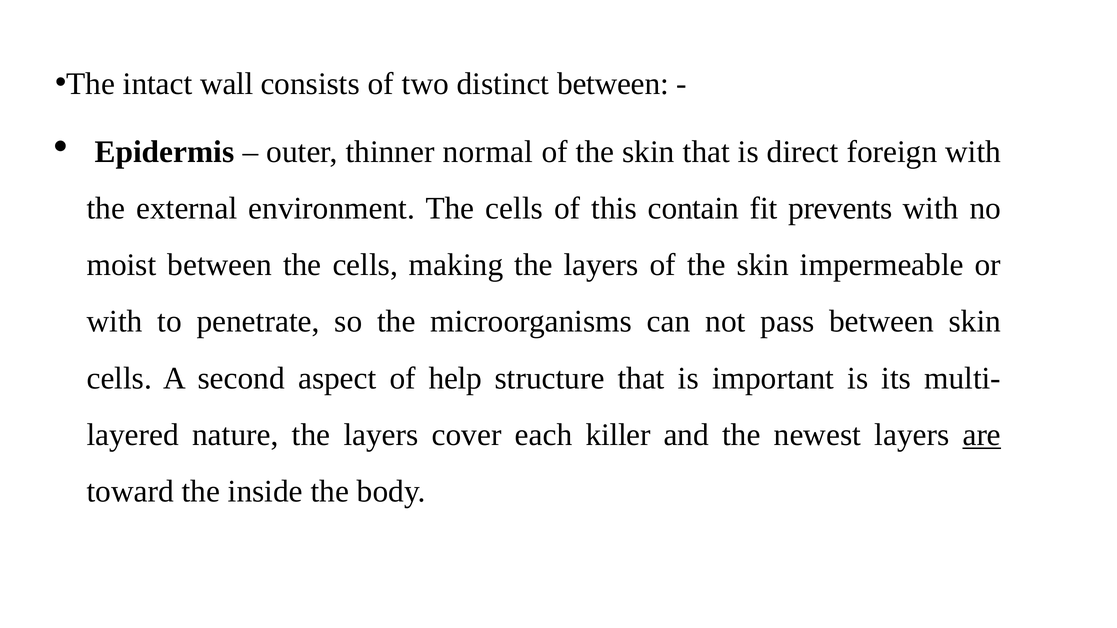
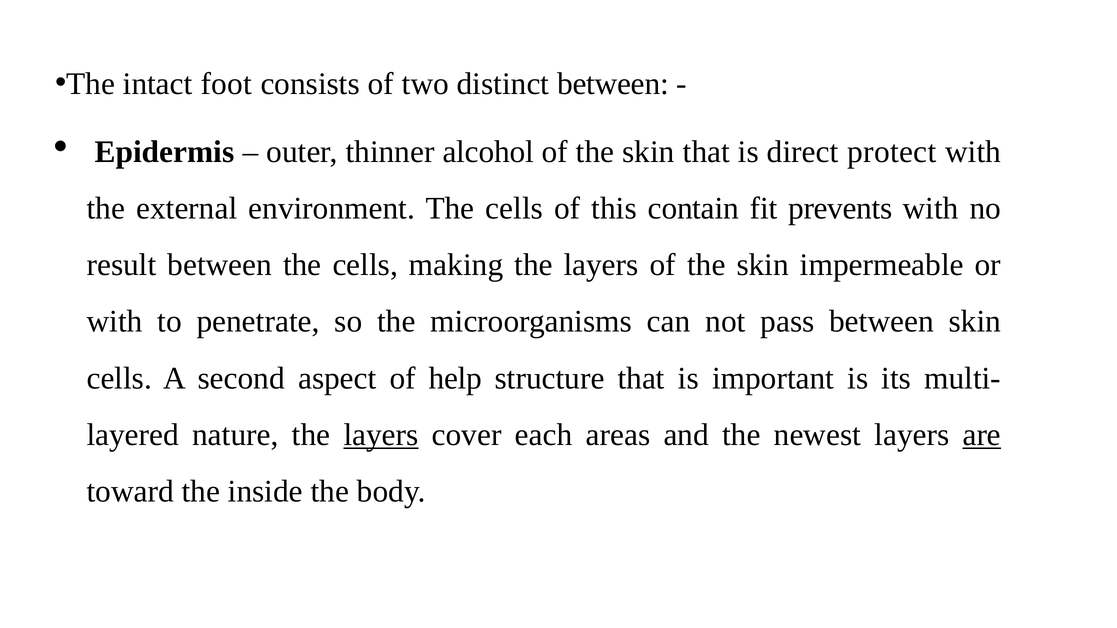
wall: wall -> foot (226, 84)
normal: normal -> alcohol (488, 152)
foreign: foreign -> protect (892, 152)
moist: moist -> result (121, 265)
layers underline: none -> present (381, 435)
killer: killer -> areas (618, 435)
